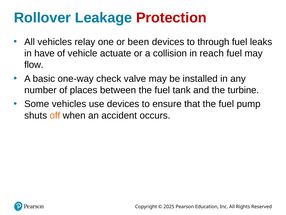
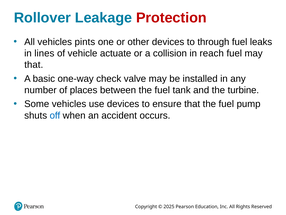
relay: relay -> pints (85, 42)
been: been -> other (138, 42)
have: have -> lines (44, 53)
flow: flow -> that (34, 65)
off colour: orange -> blue (55, 115)
